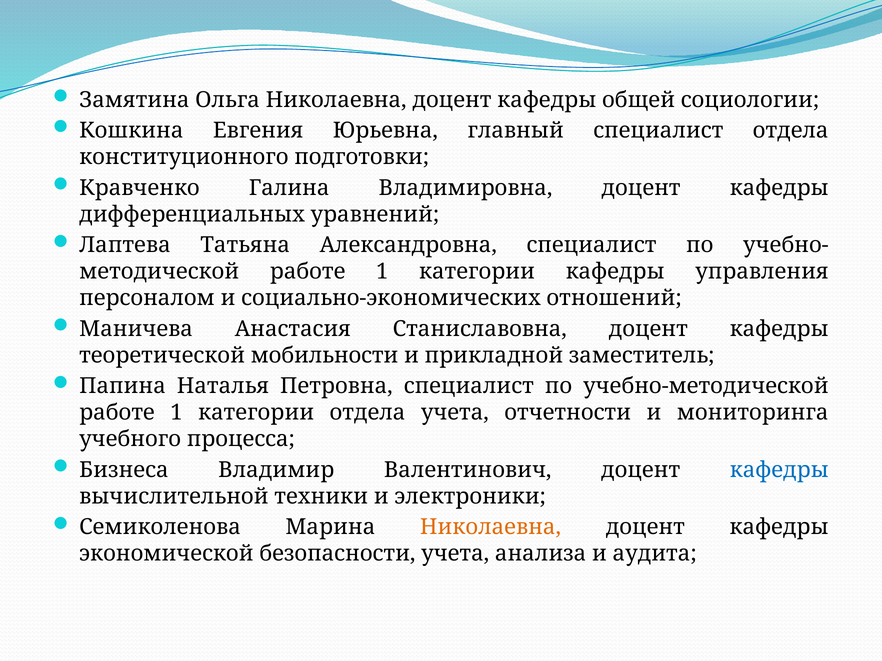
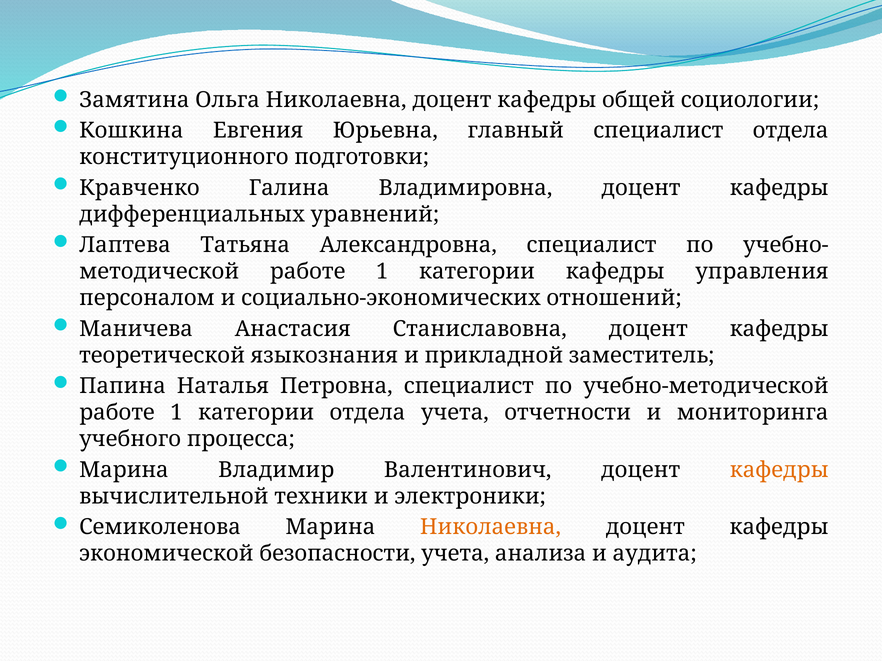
мобильности: мобильности -> языкознания (324, 356)
Бизнеса: Бизнеса -> Марина (124, 470)
кафедры colour: blue -> orange (779, 470)
